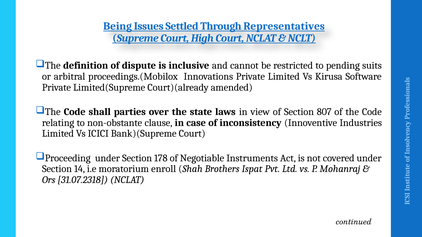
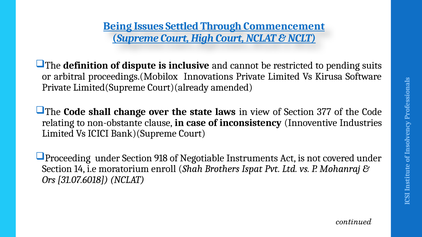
Representatives: Representatives -> Commencement (284, 26)
parties: parties -> change (130, 112)
807: 807 -> 377 (324, 112)
178: 178 -> 918 (161, 158)
31.07.2318: 31.07.2318 -> 31.07.6018 (83, 180)
